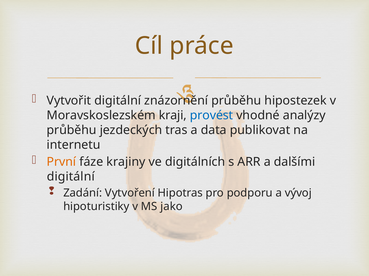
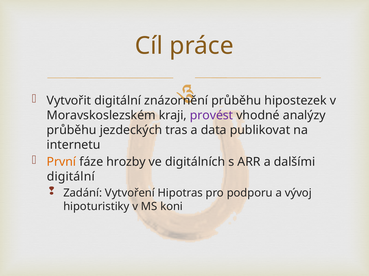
provést colour: blue -> purple (212, 116)
krajiny: krajiny -> hrozby (126, 162)
jako: jako -> koni (172, 207)
